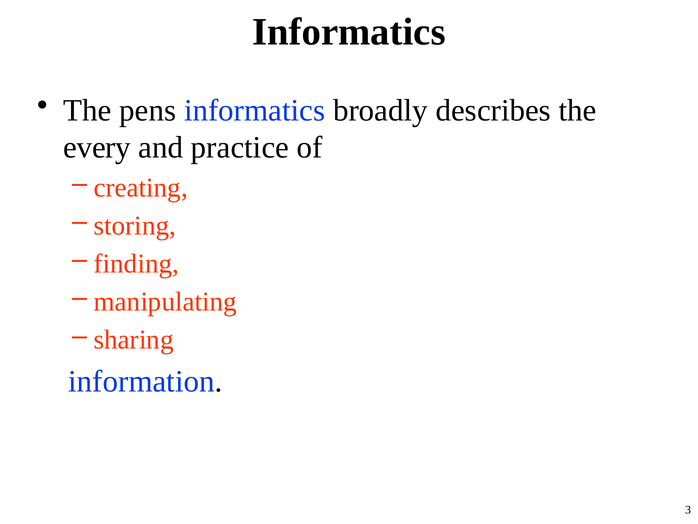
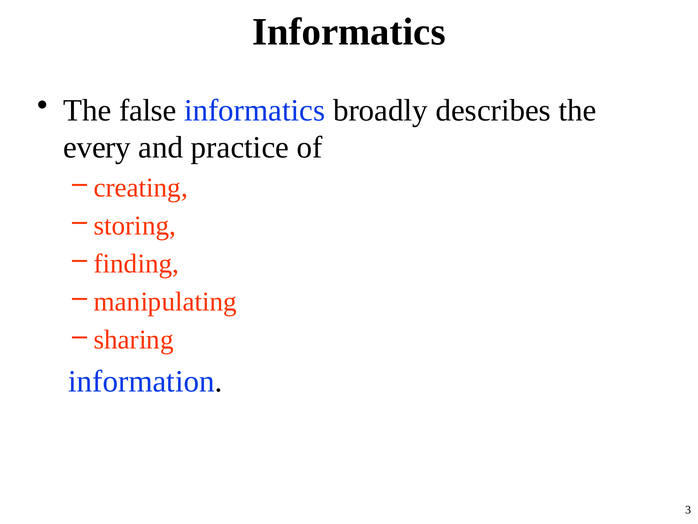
pens: pens -> false (148, 110)
